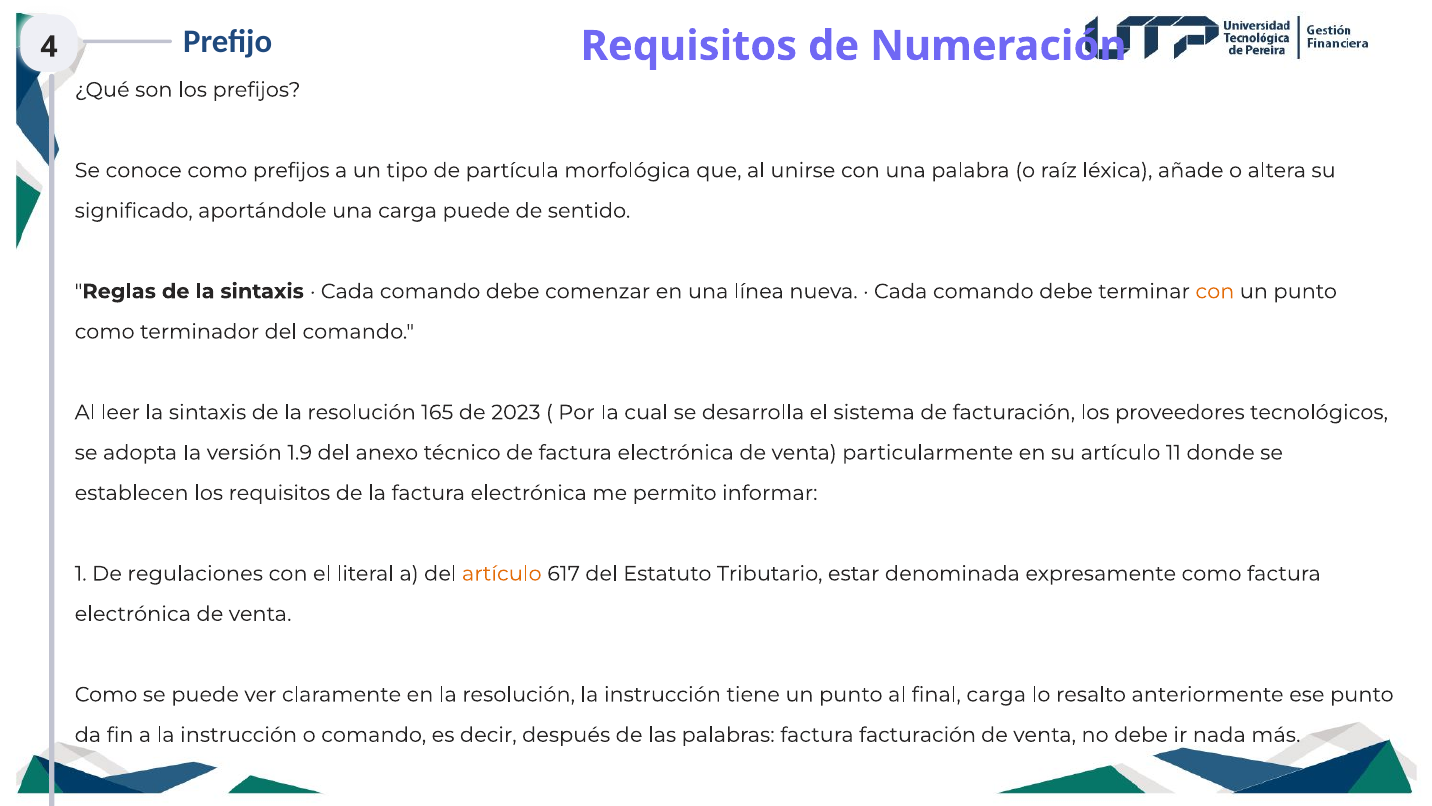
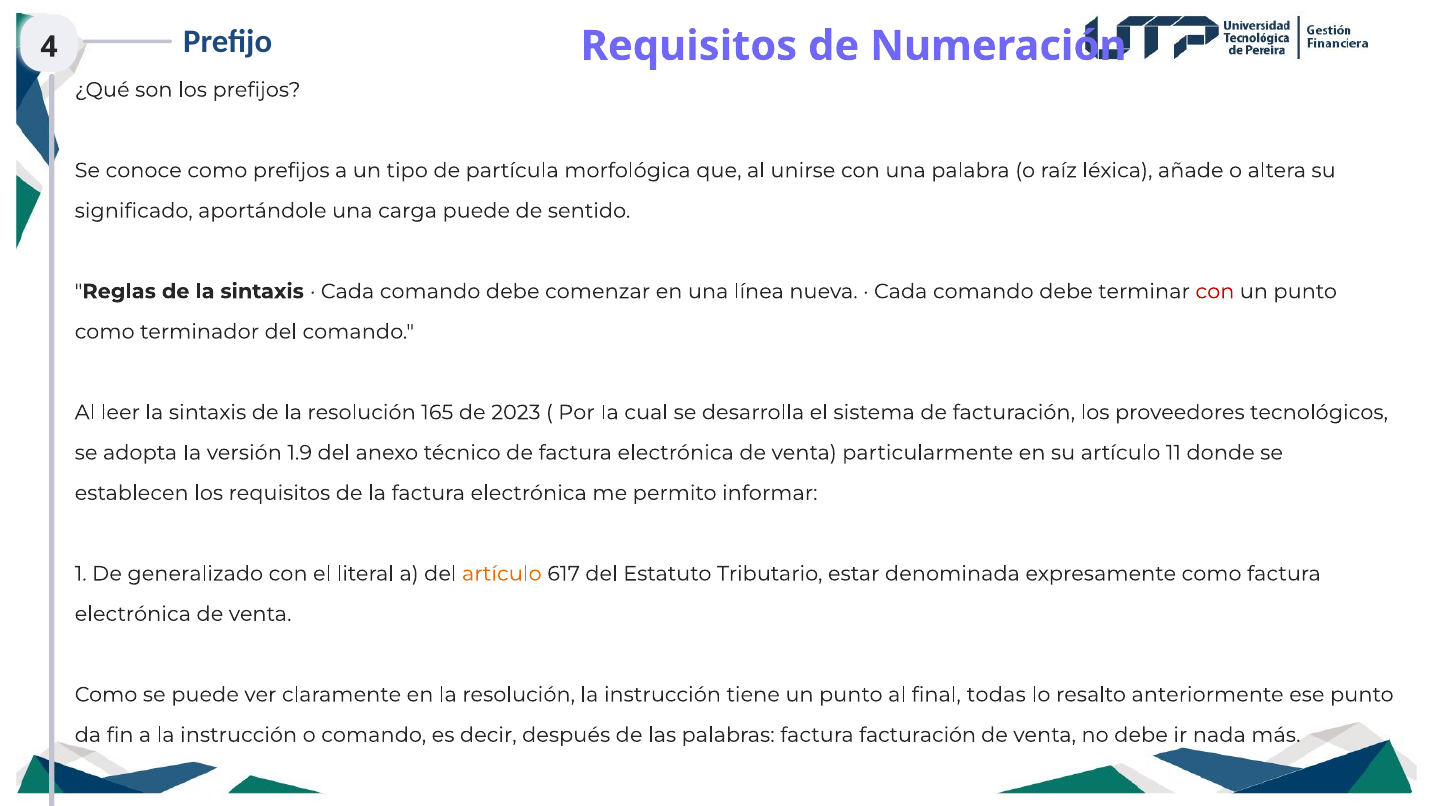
con colour: orange -> red (1215, 291)
regulaciones: regulaciones -> generalizado (195, 573)
final carga: carga -> todas (996, 694)
